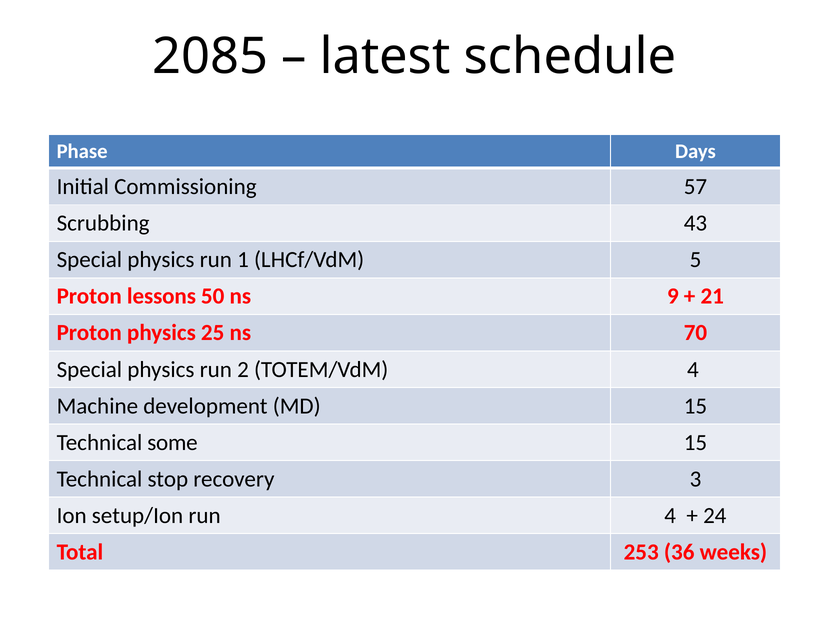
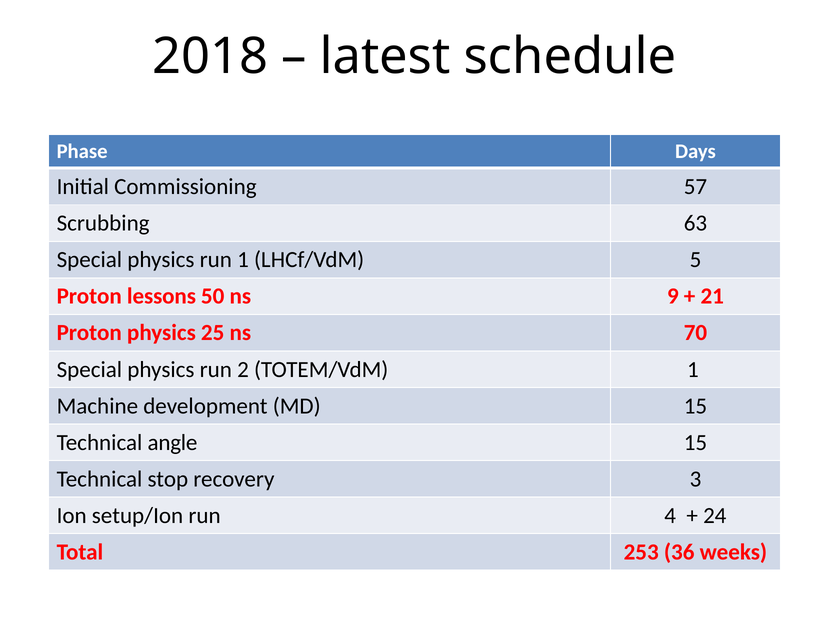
2085: 2085 -> 2018 (210, 57)
43: 43 -> 63 (695, 223)
TOTEM/VdM 4: 4 -> 1 (693, 369)
some: some -> angle (172, 442)
